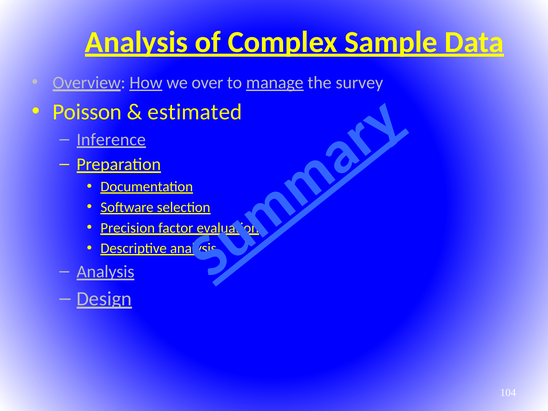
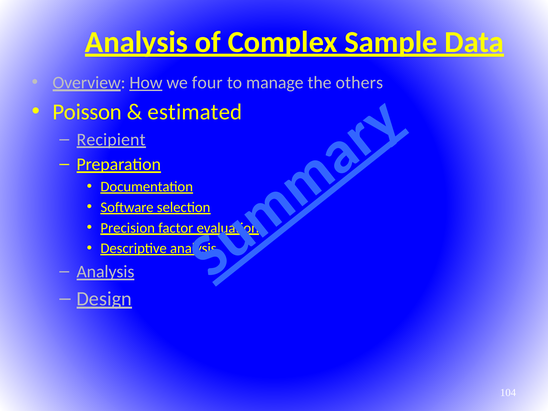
over: over -> four (207, 83)
manage underline: present -> none (275, 83)
survey: survey -> others (359, 83)
Inference: Inference -> Recipient (111, 140)
